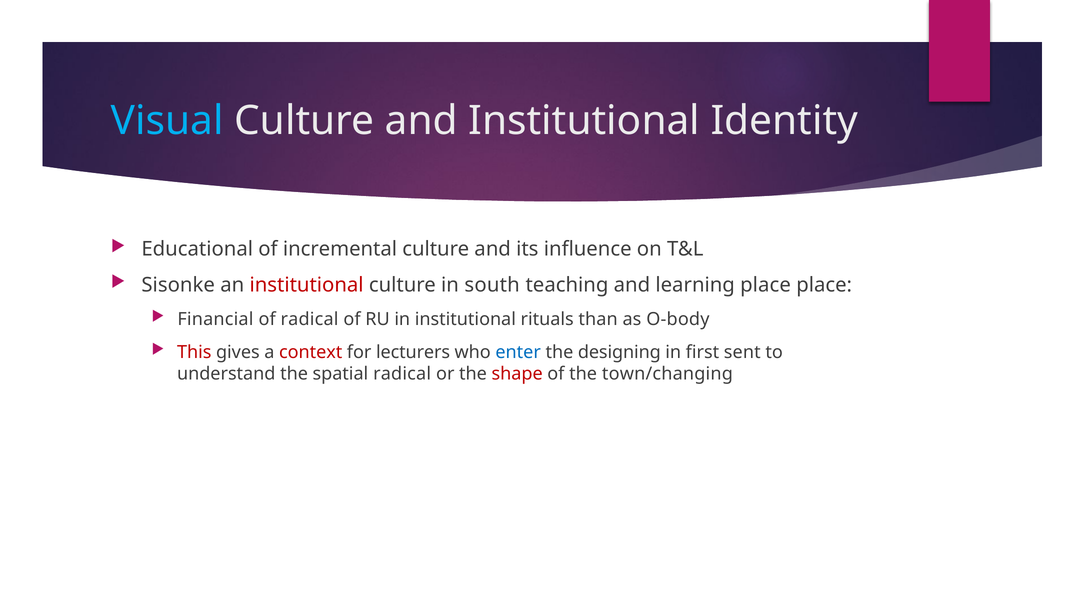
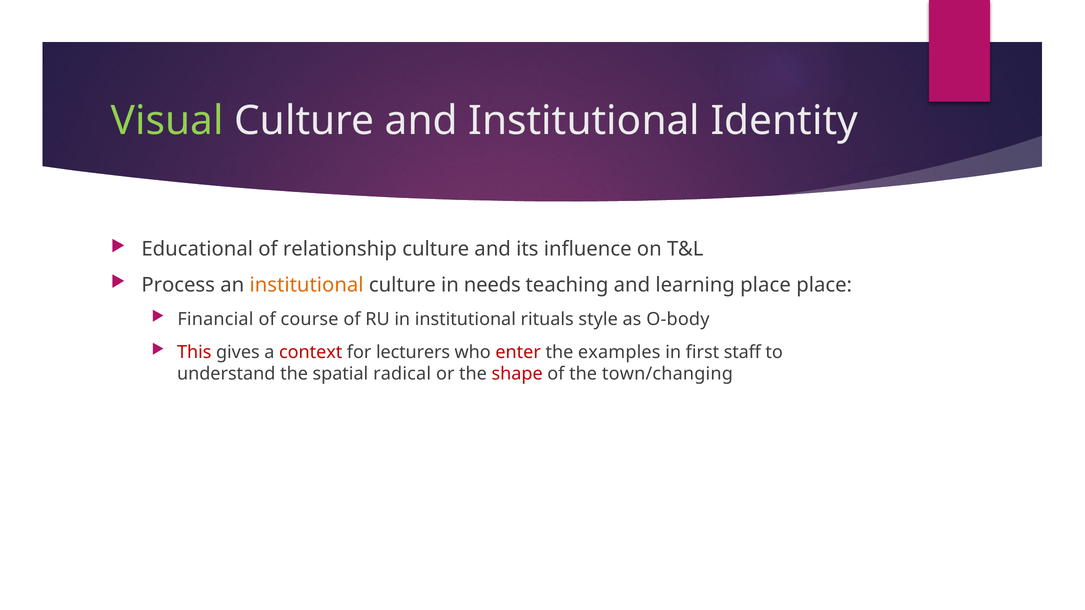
Visual colour: light blue -> light green (167, 121)
incremental: incremental -> relationship (340, 249)
Sisonke: Sisonke -> Process (178, 285)
institutional colour: red -> orange (307, 285)
south: south -> needs (492, 285)
of radical: radical -> course (310, 319)
than: than -> style (598, 319)
enter colour: blue -> red (518, 352)
designing: designing -> examples (619, 352)
sent: sent -> staff (742, 352)
